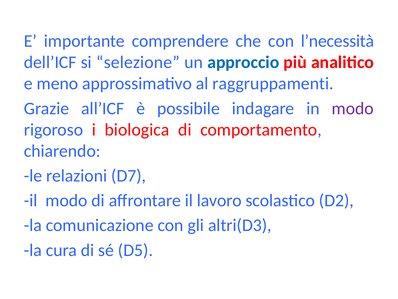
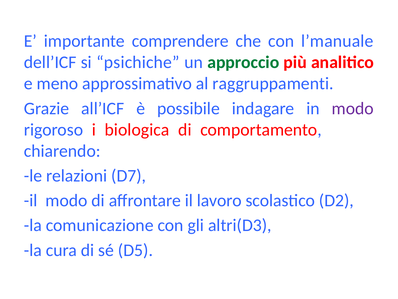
l’necessità: l’necessità -> l’manuale (337, 41)
selezione: selezione -> psichiche (138, 62)
approccio colour: blue -> green (243, 62)
